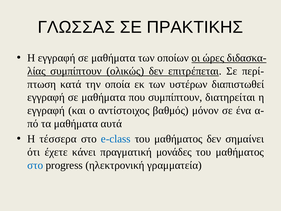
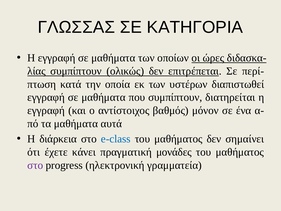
ΠΡΑΚΤΙΚΗΣ: ΠΡΑΚΤΙΚΗΣ -> ΚΑΤΗΓΟΡΙΑ (195, 27)
τέσσερα: τέσσερα -> διάρκεια (58, 139)
στο colour: blue -> purple (35, 165)
